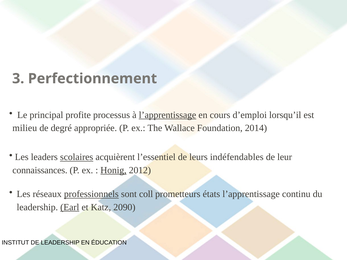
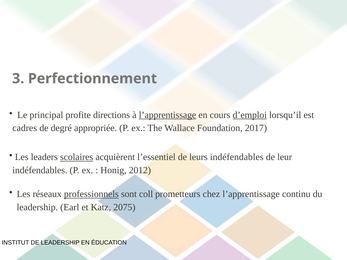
processus: processus -> directions (112, 115)
d’emploi underline: none -> present (250, 115)
milieu: milieu -> cadres (25, 128)
2014: 2014 -> 2017 (256, 128)
connaissances: connaissances -> indéfendables (40, 170)
Honig underline: present -> none (113, 170)
états: états -> chez (211, 194)
Earl underline: present -> none (70, 207)
2090: 2090 -> 2075 (124, 207)
